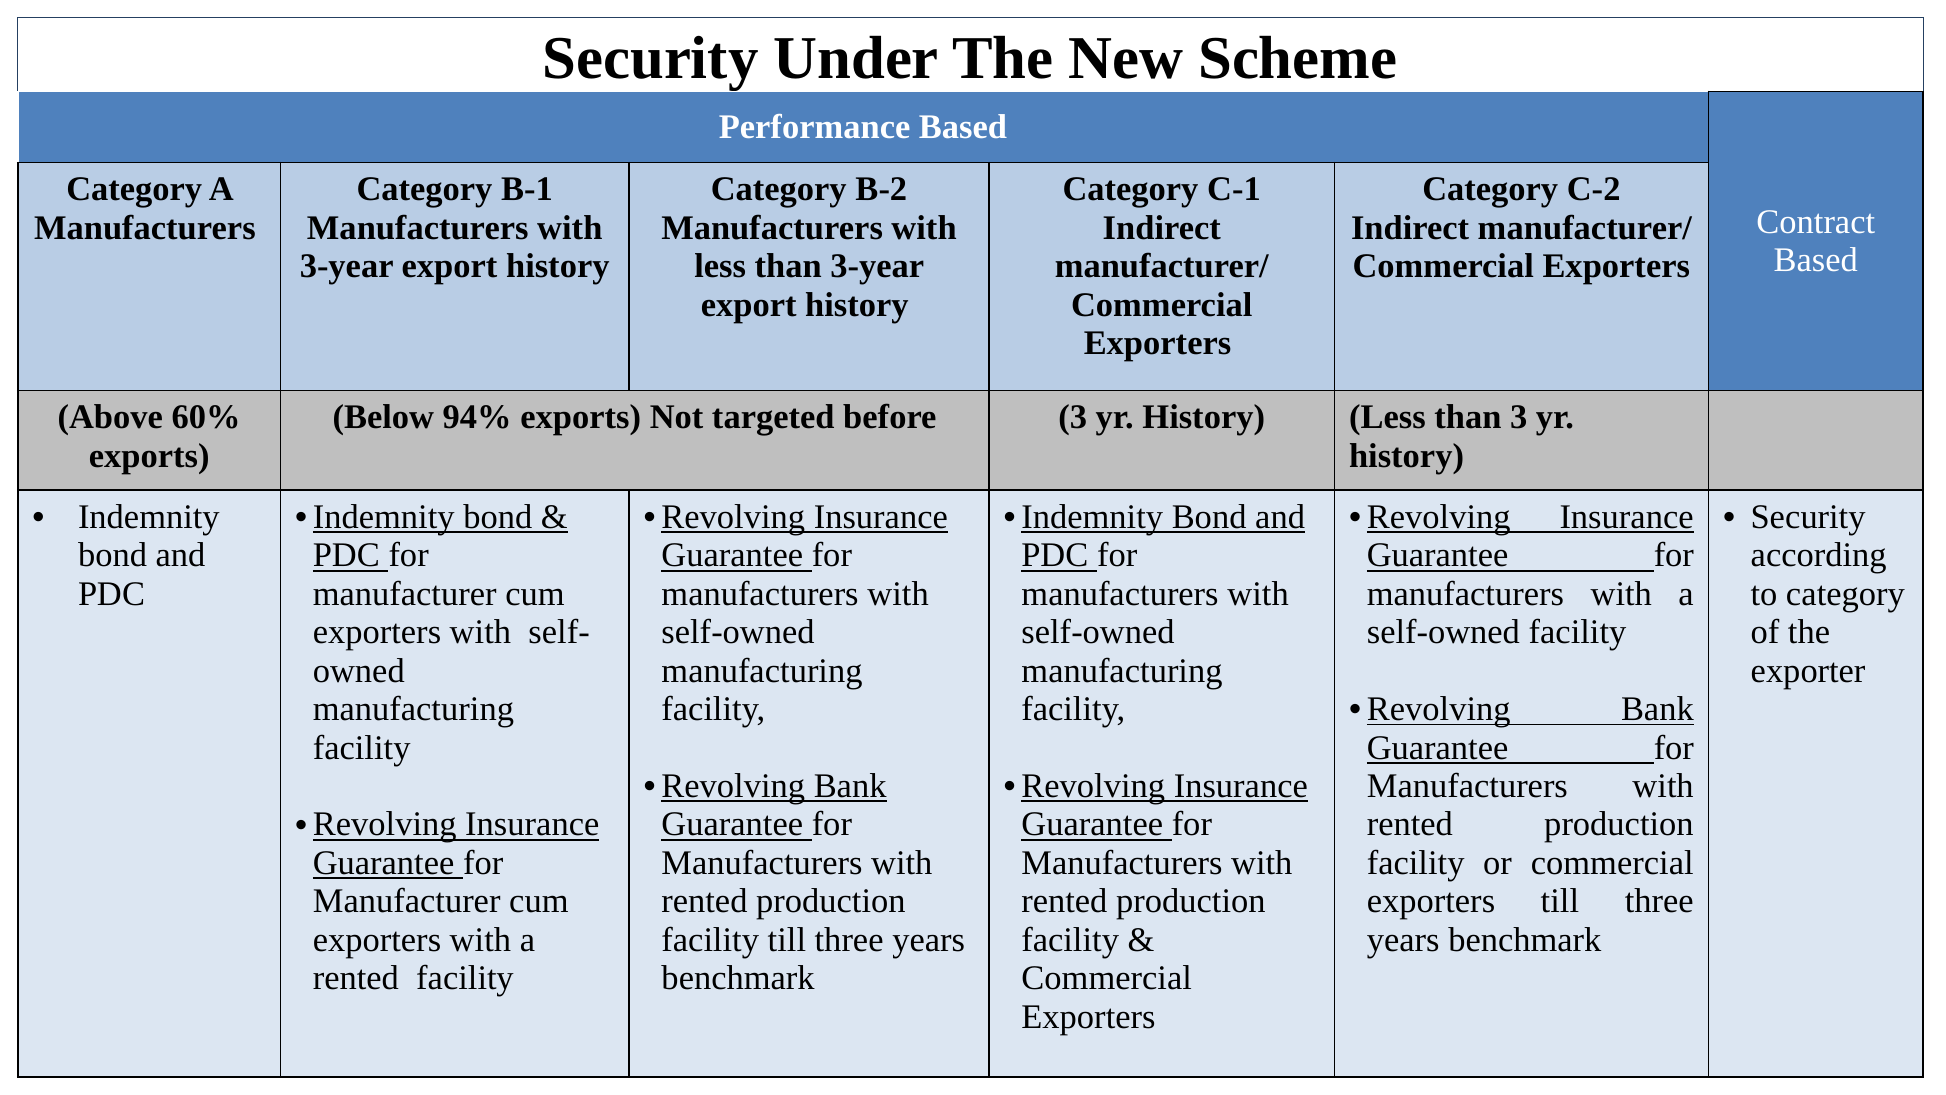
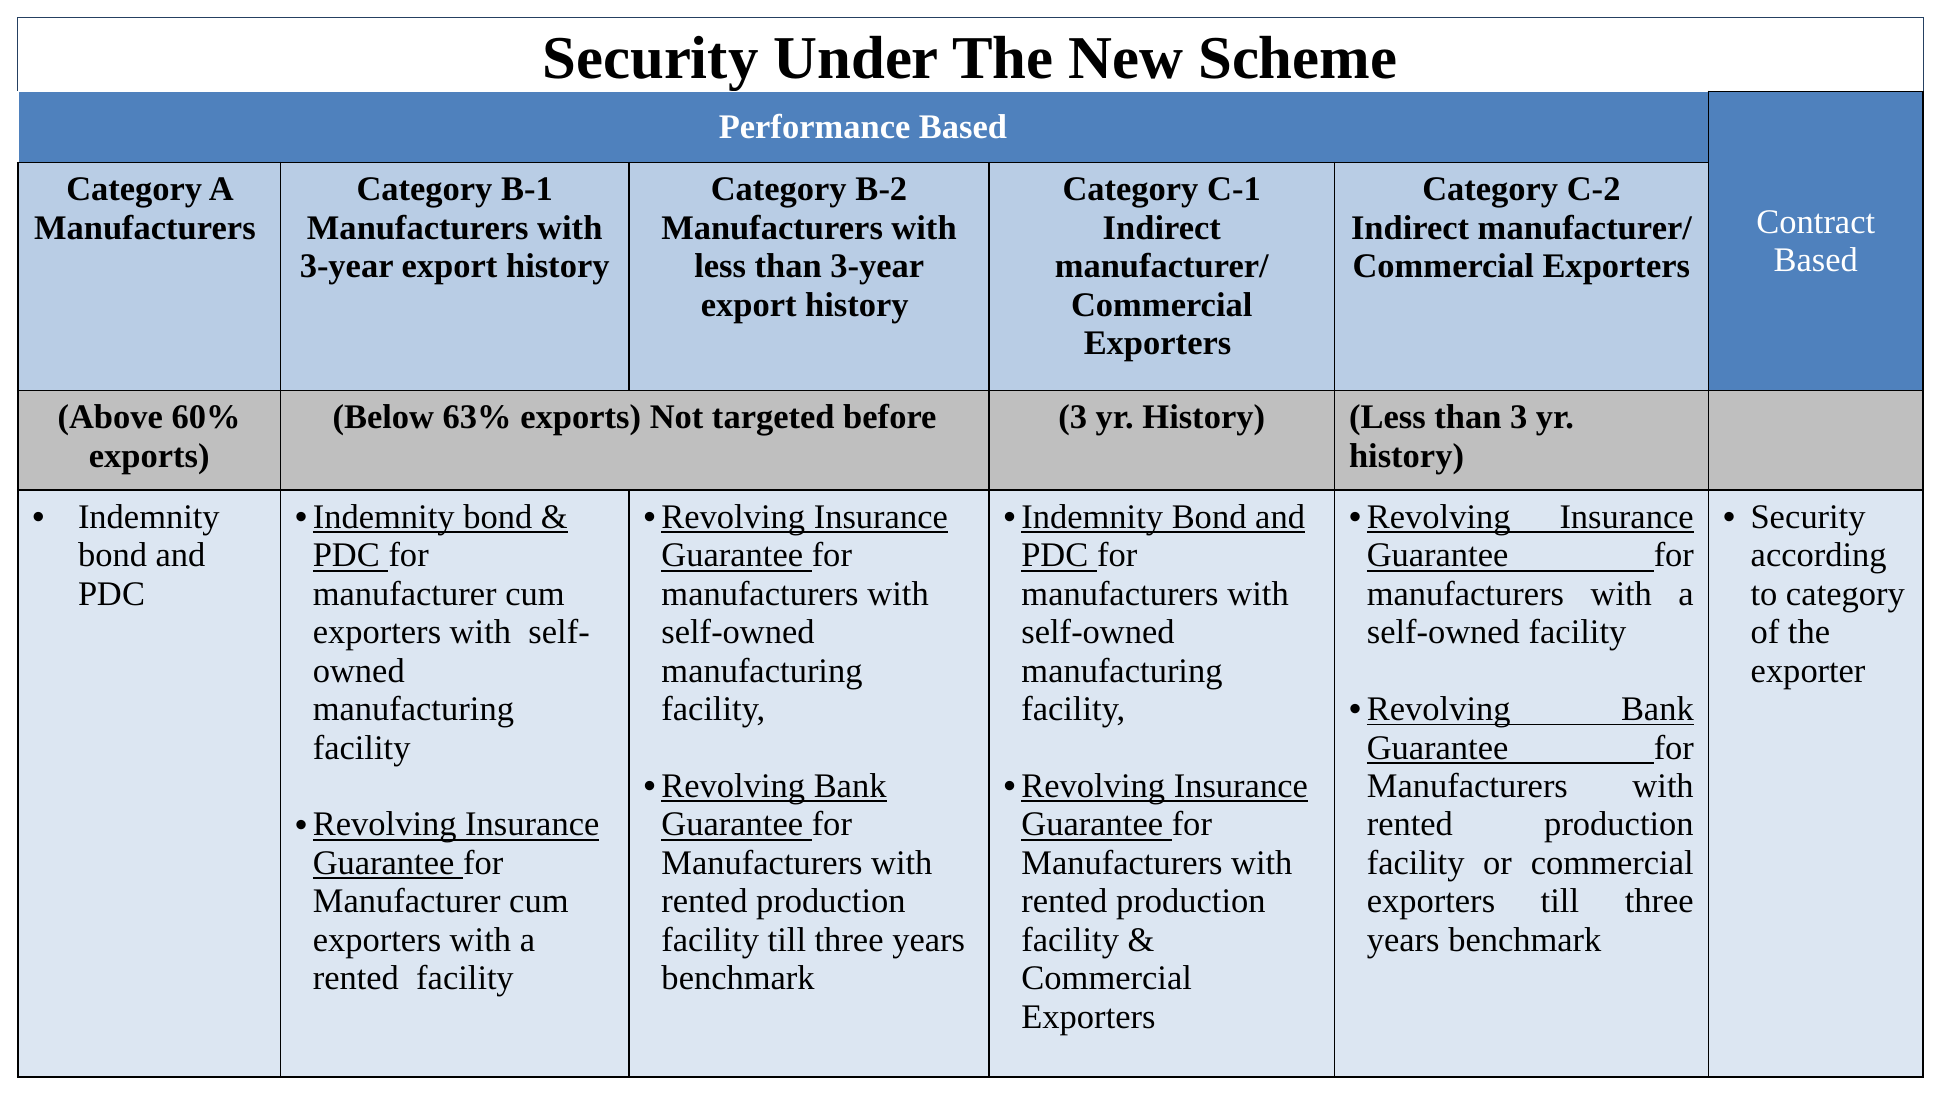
94%: 94% -> 63% (477, 417)
